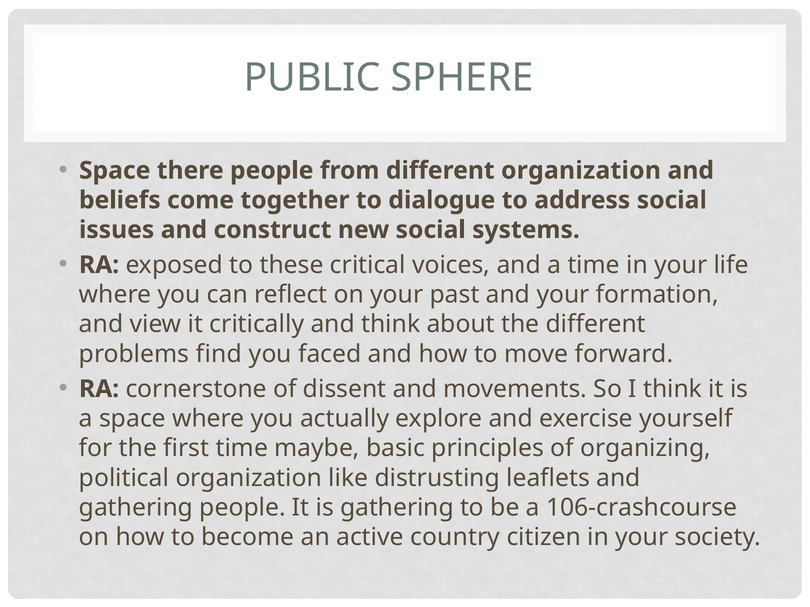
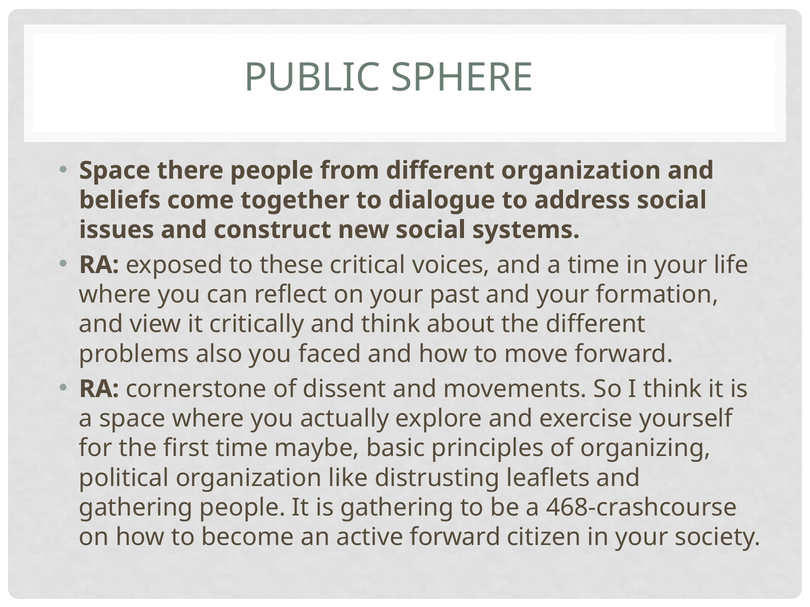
find: find -> also (219, 354)
106-crashcourse: 106-crashcourse -> 468-crashcourse (642, 508)
active country: country -> forward (455, 538)
